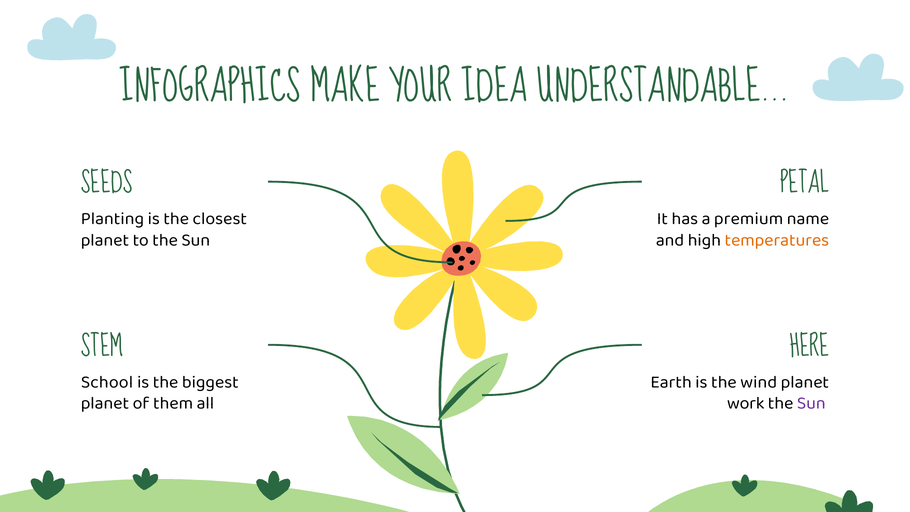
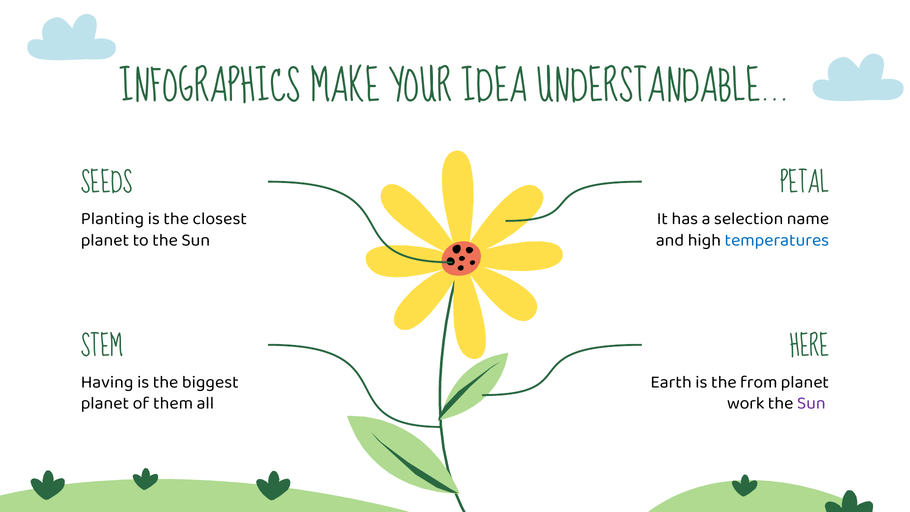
premium: premium -> selection (749, 218)
temperatures colour: orange -> blue (777, 240)
School: School -> Having (107, 382)
wind: wind -> from (759, 382)
